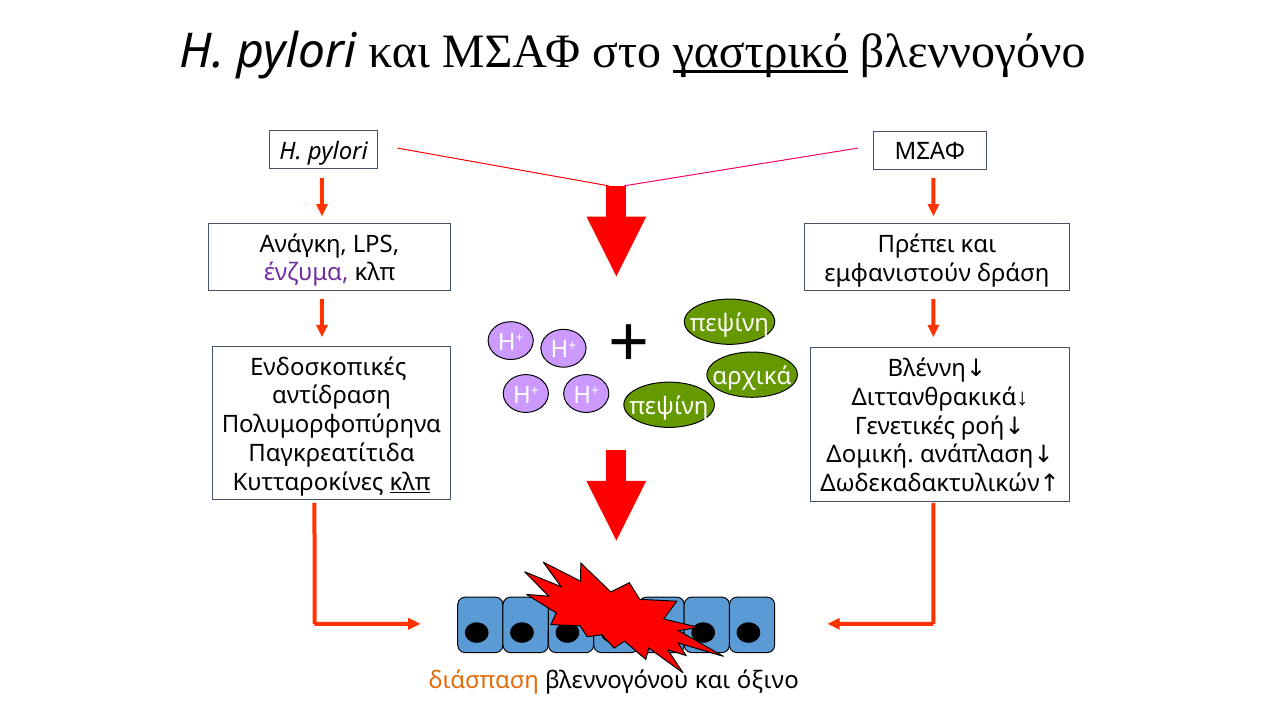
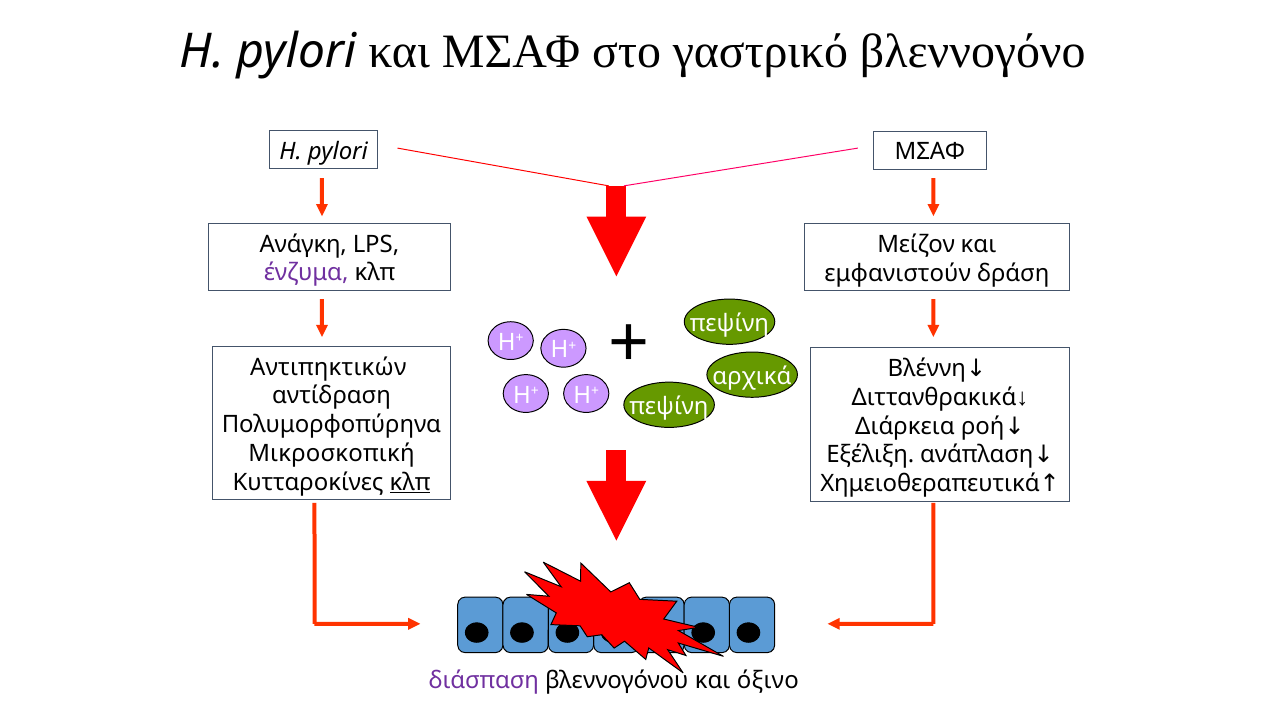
γαστρικό underline: present -> none (761, 51)
Πρέπει: Πρέπει -> Μείζον (916, 244)
Ενδοσκοπικές: Ενδοσκοπικές -> Αντιπηκτικών (328, 367)
Γενετικές: Γενετικές -> Διάρκεια (905, 426)
Παγκρεατίτιδα: Παγκρεατίτιδα -> Μικροσκοπική (331, 453)
Δομική: Δομική -> Εξέλιξη (870, 455)
Δωδεκαδακτυλικών: Δωδεκαδακτυλικών -> Χημειοθεραπευτικά (930, 484)
διάσπαση colour: orange -> purple (484, 681)
